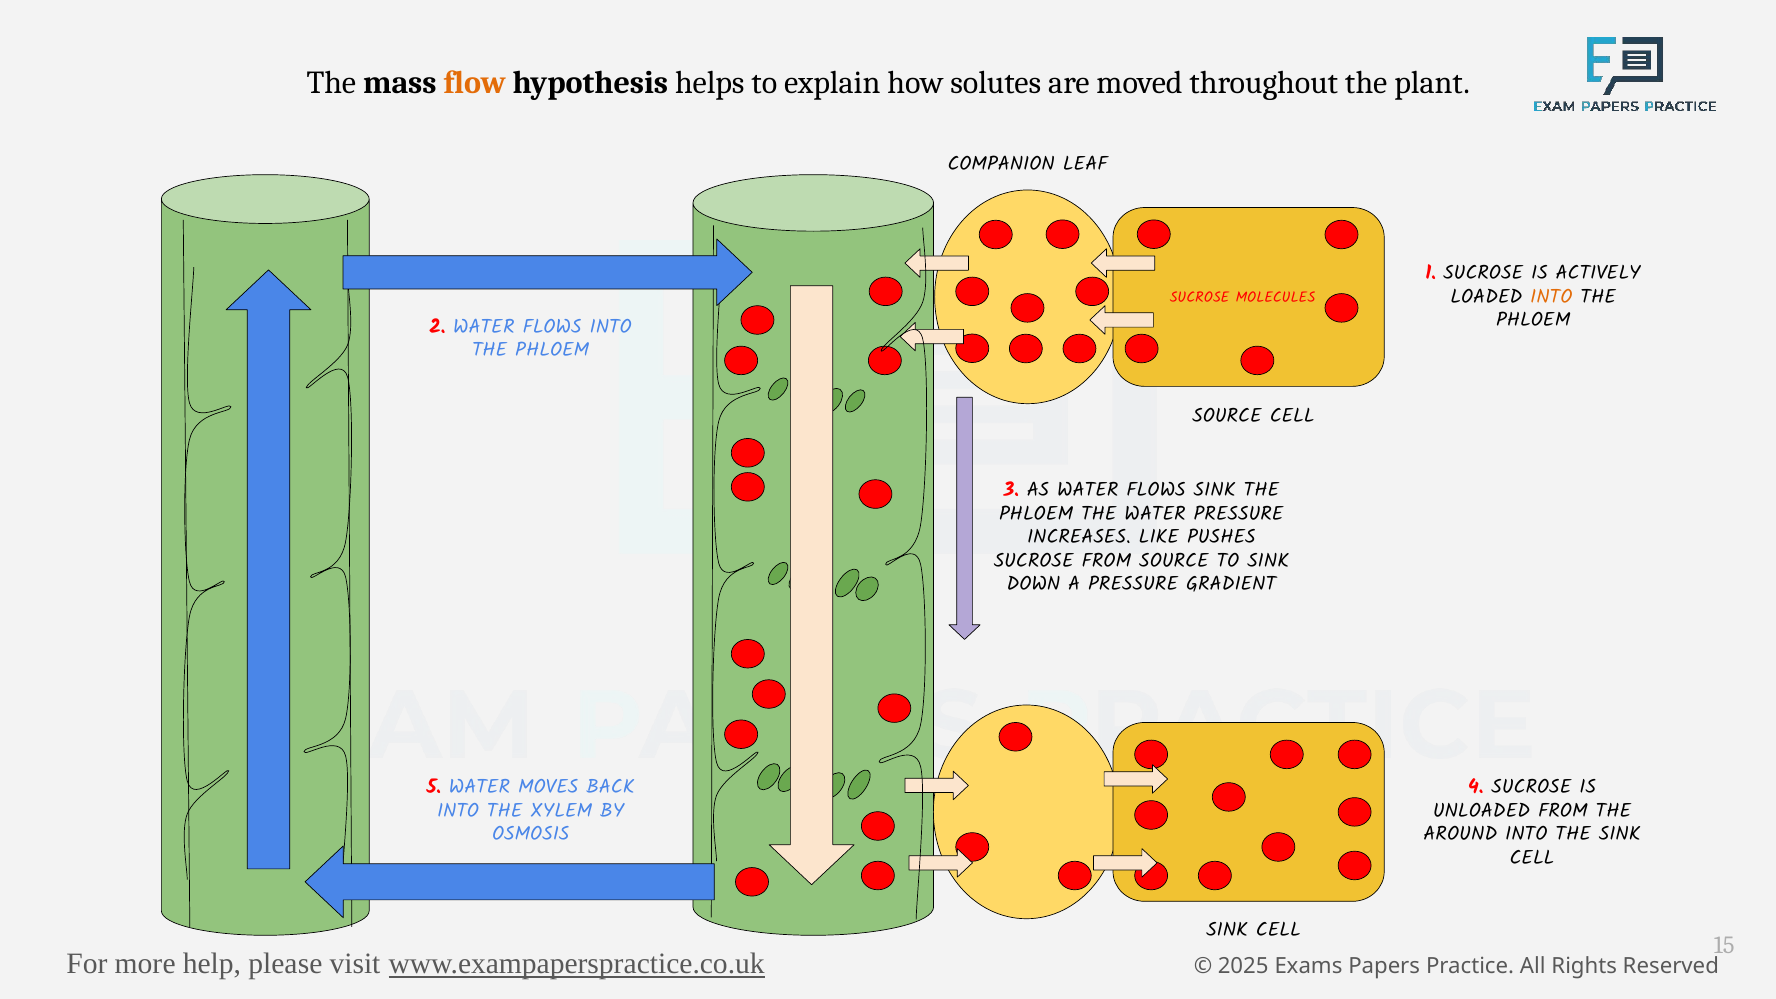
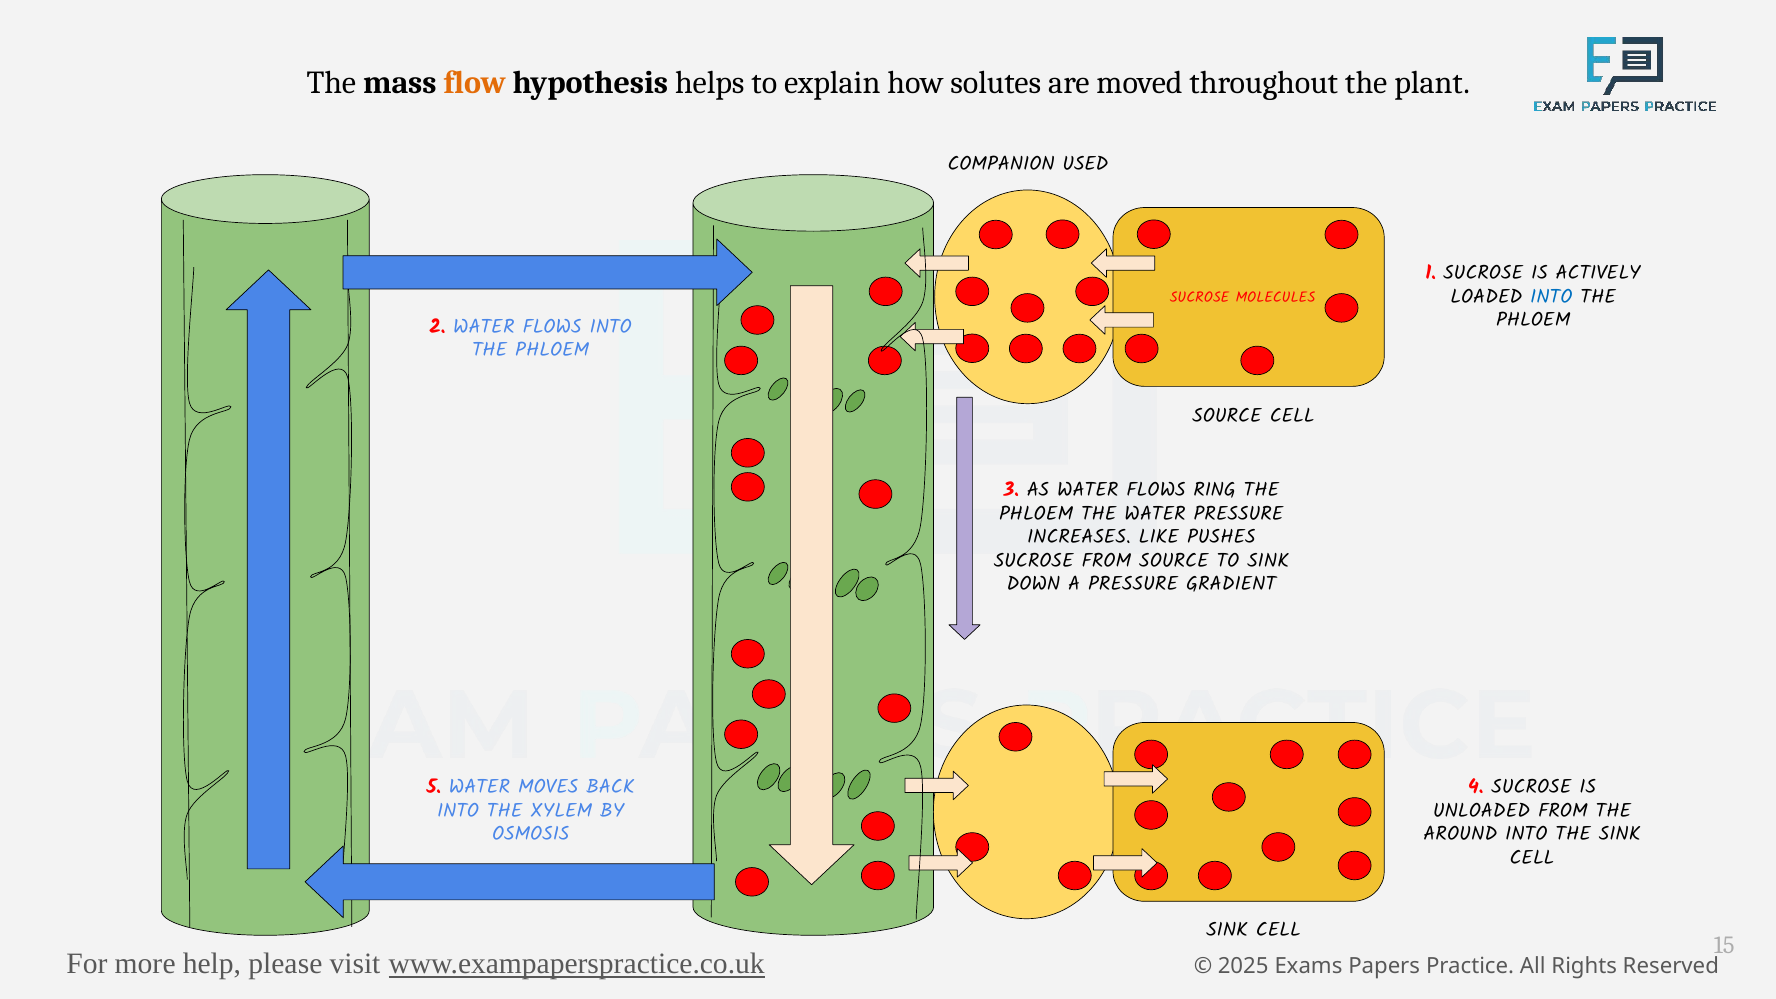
LEAF: LEAF -> USED (1085, 164)
INTO colour: orange -> blue (1551, 297)
FLOWS SINK: SINK -> RING (1215, 490)
